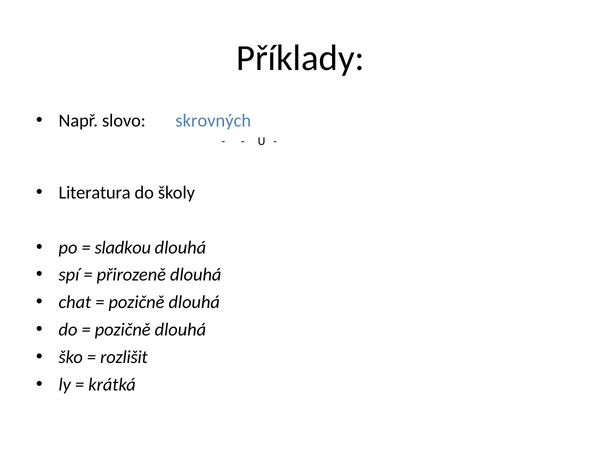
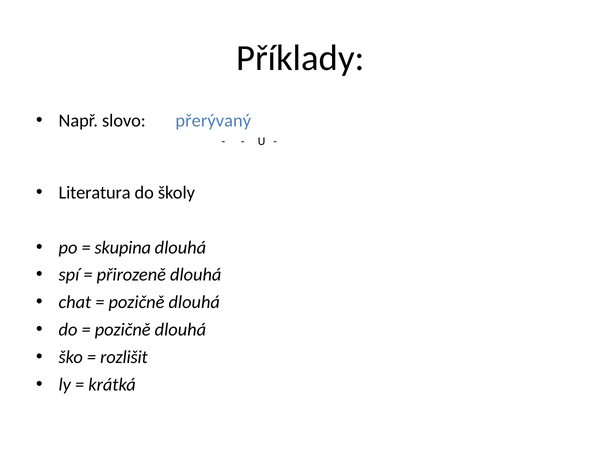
skrovných: skrovných -> přerývaný (213, 120)
sladkou: sladkou -> skupina (123, 247)
